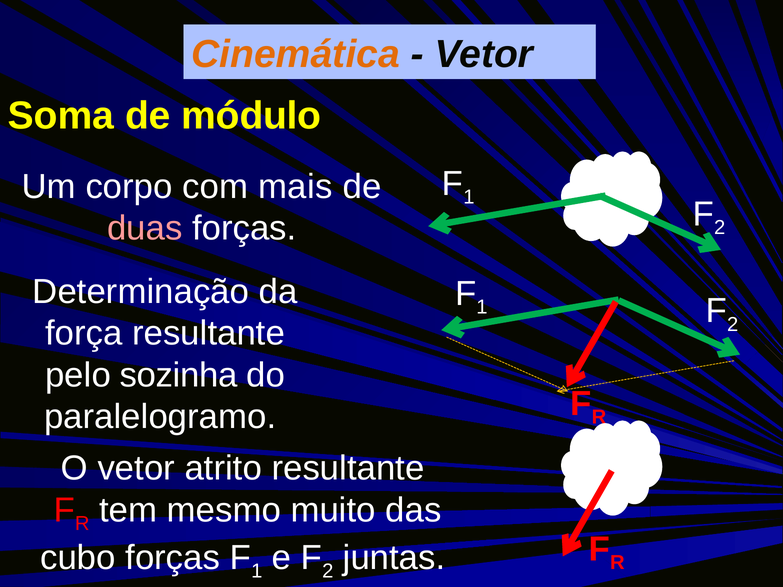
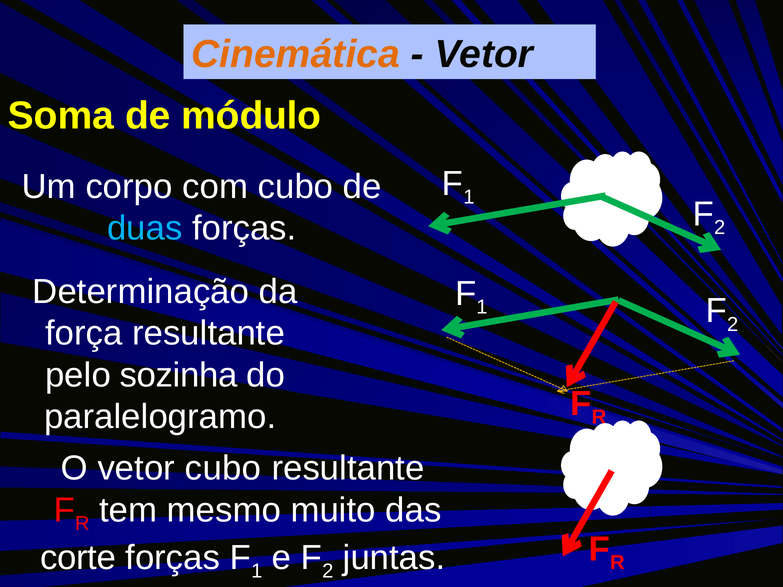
com mais: mais -> cubo (296, 187)
duas colour: pink -> light blue (145, 228)
vetor atrito: atrito -> cubo (223, 469)
cubo: cubo -> corte (78, 558)
